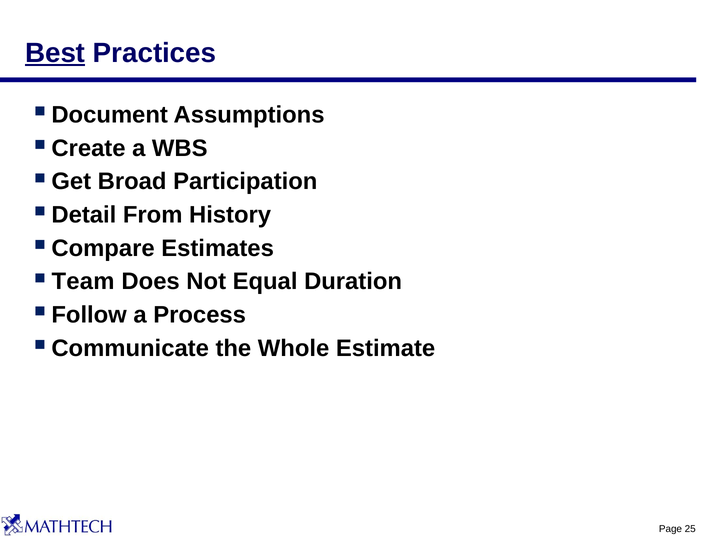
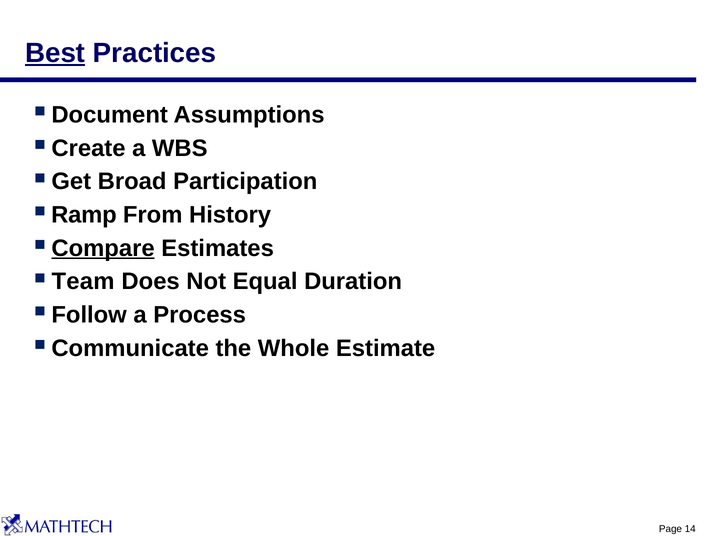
Detail: Detail -> Ramp (84, 215)
Compare underline: none -> present (103, 248)
25: 25 -> 14 (690, 529)
